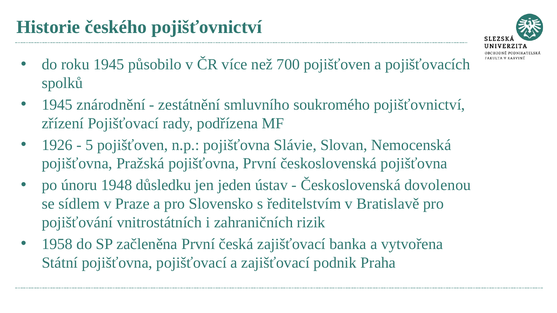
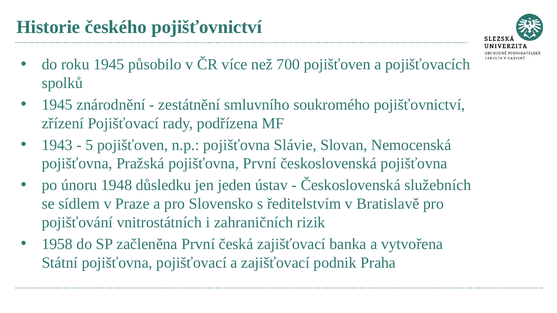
1926: 1926 -> 1943 (57, 145)
dovolenou: dovolenou -> služebních (438, 185)
